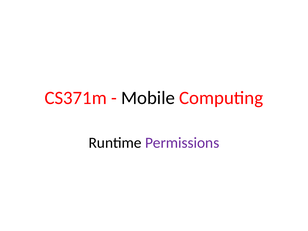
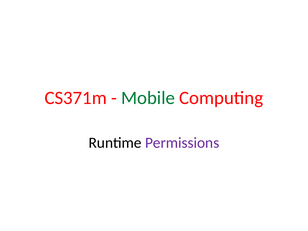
Mobile colour: black -> green (148, 98)
